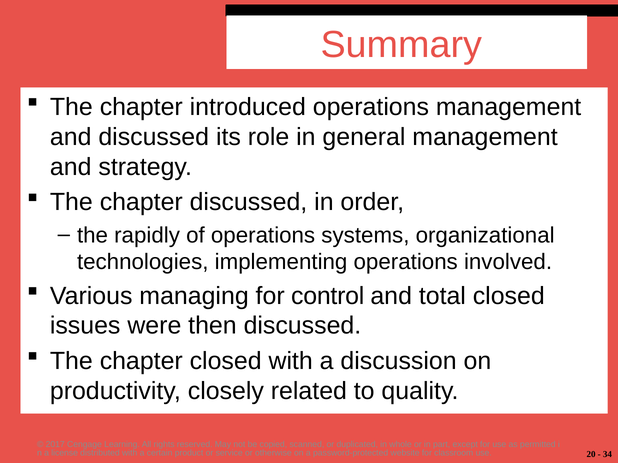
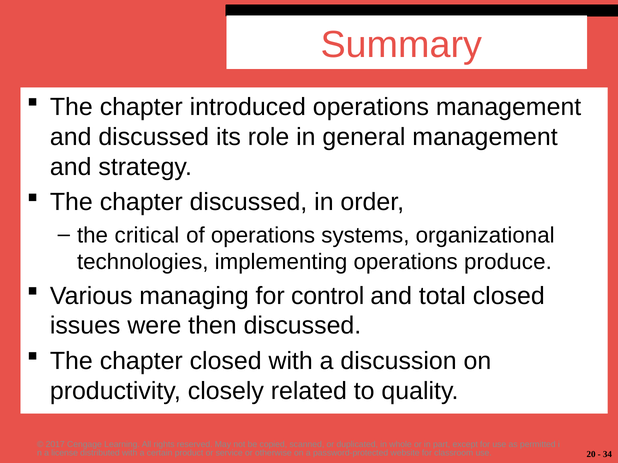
rapidly: rapidly -> critical (147, 235)
involved: involved -> produce (508, 262)
